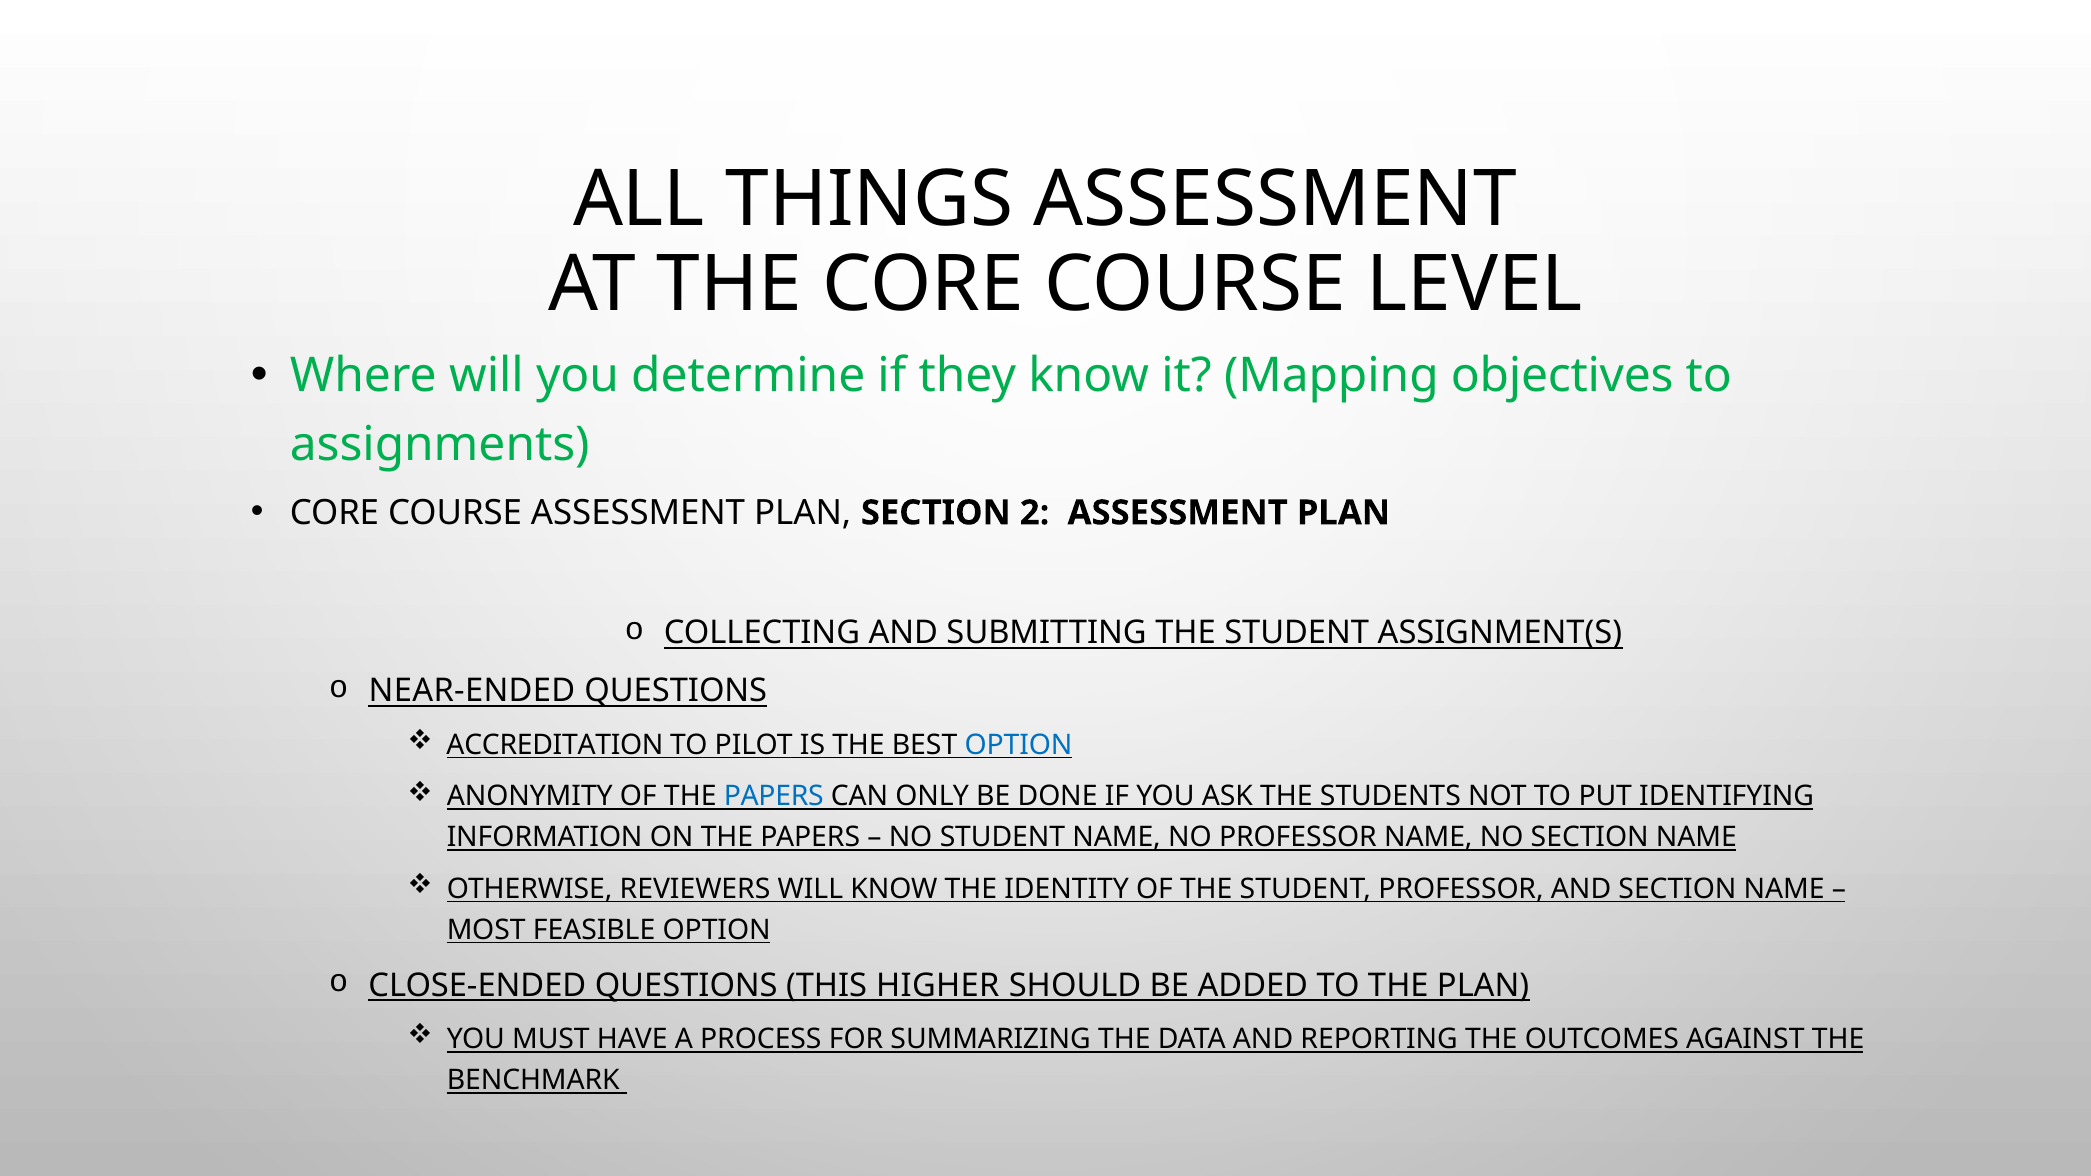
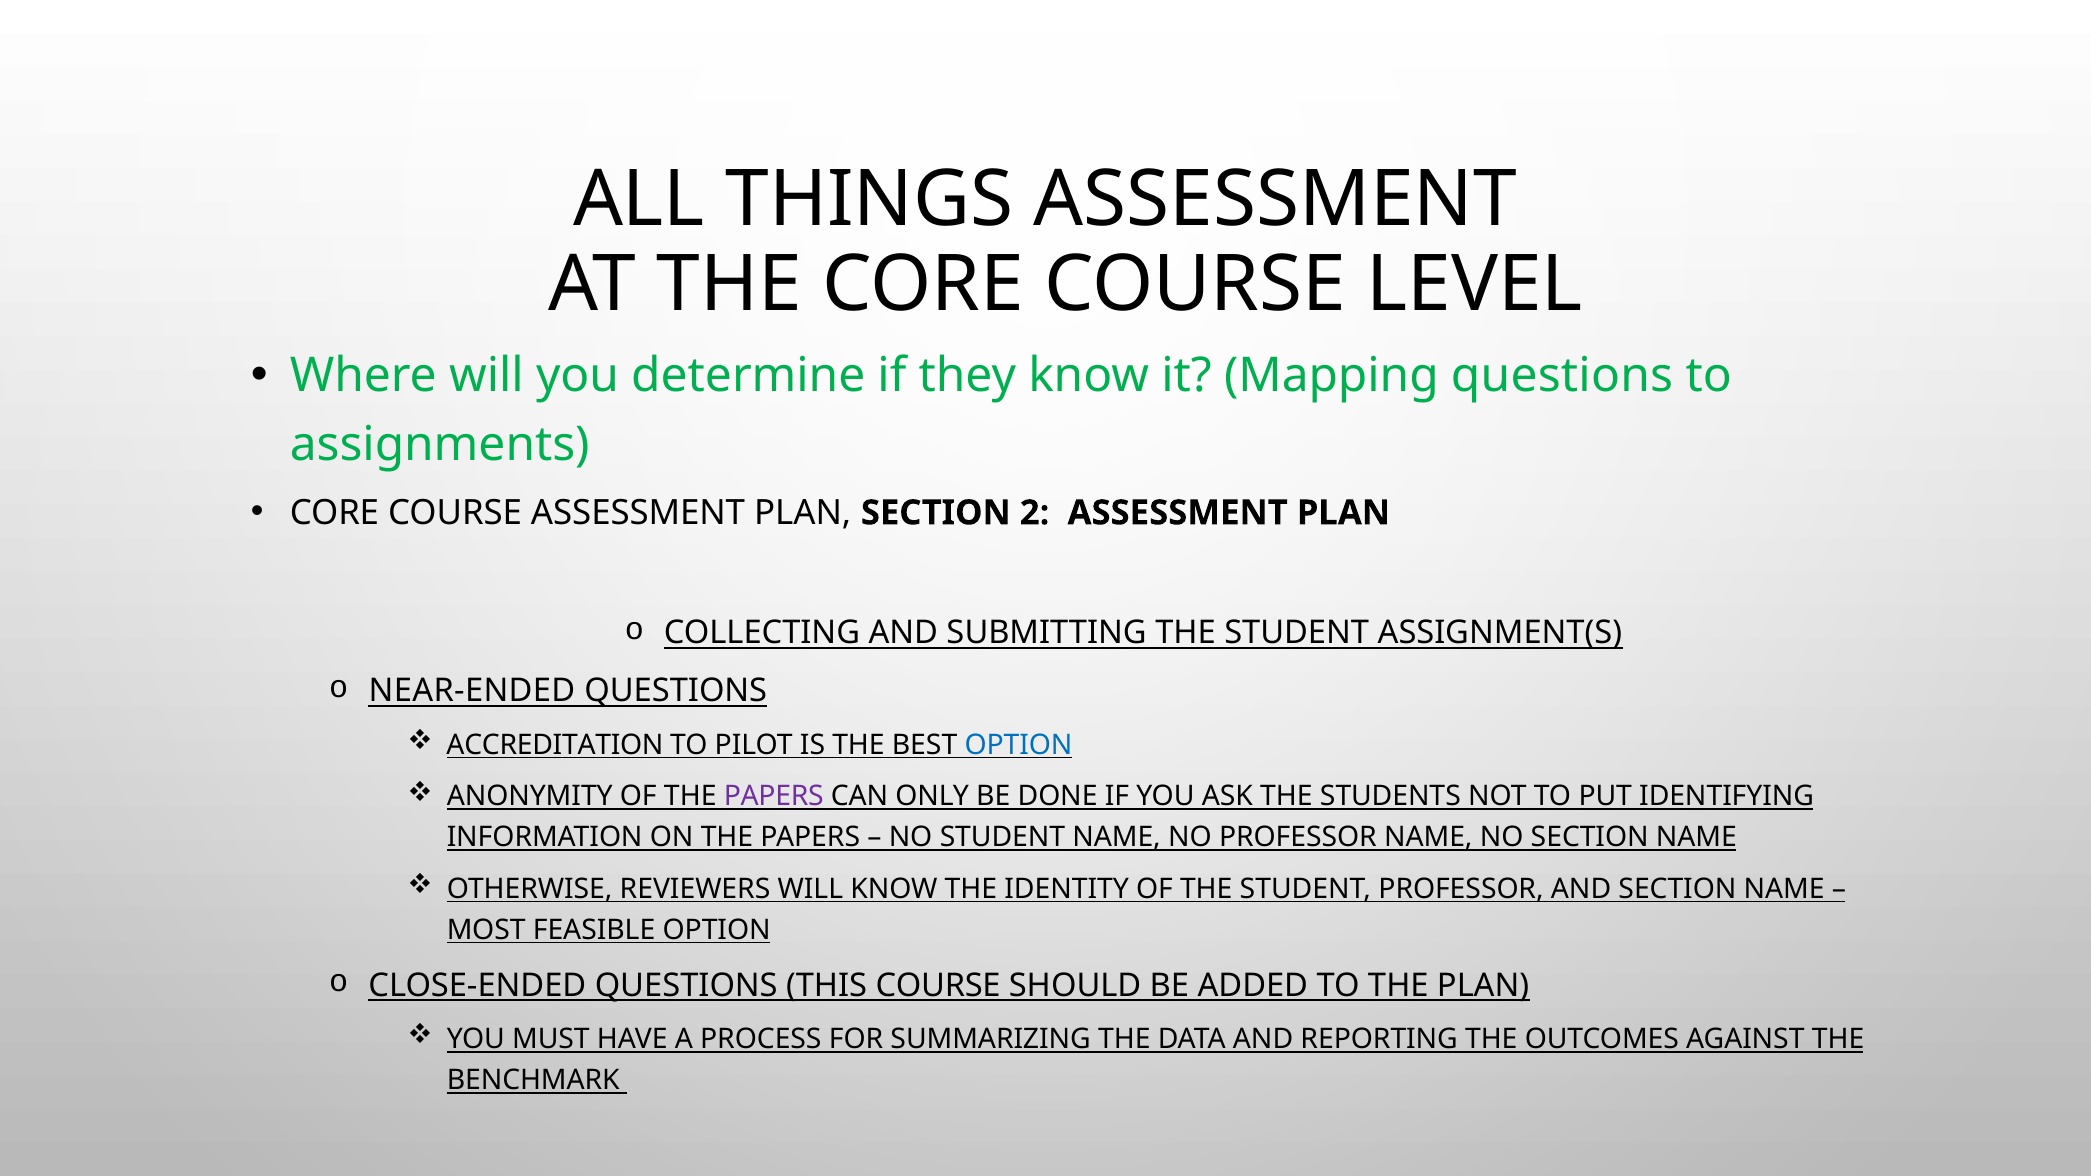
Mapping objectives: objectives -> questions (1562, 376)
PAPERS colour: blue -> purple (774, 797)
THIS HIGHER: HIGHER -> COURSE (938, 985)
